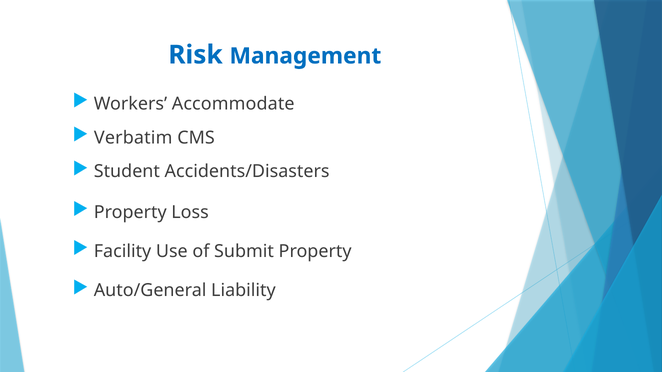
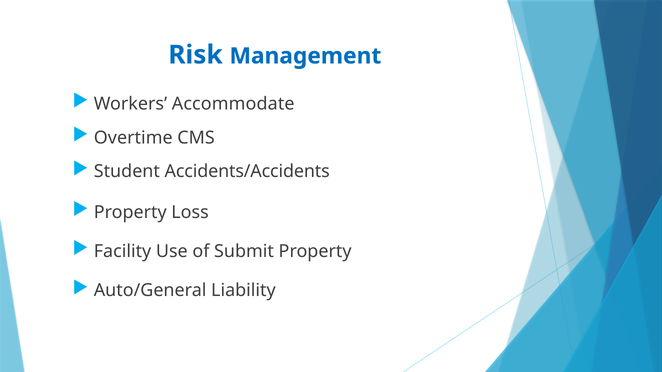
Verbatim: Verbatim -> Overtime (133, 138)
Accidents/Disasters: Accidents/Disasters -> Accidents/Accidents (247, 172)
